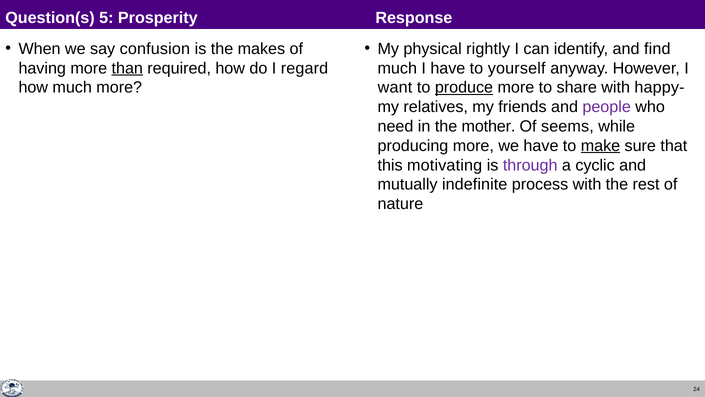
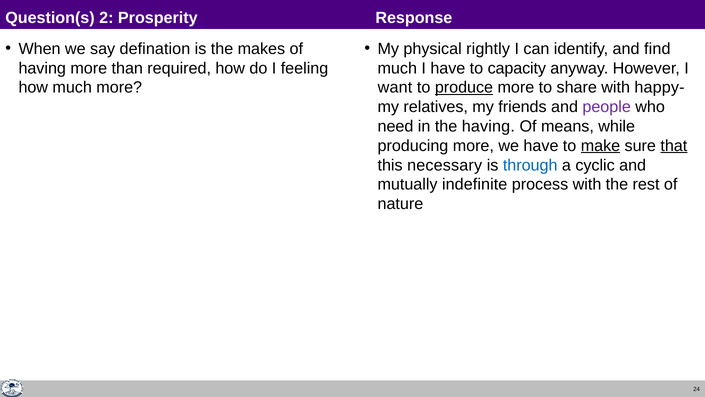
5: 5 -> 2 (106, 18)
confusion: confusion -> defination (155, 49)
than underline: present -> none (127, 68)
regard: regard -> feeling (305, 68)
yourself: yourself -> capacity (517, 68)
the mother: mother -> having (488, 126)
seems: seems -> means (567, 126)
that underline: none -> present (674, 146)
motivating: motivating -> necessary (445, 165)
through colour: purple -> blue (530, 165)
